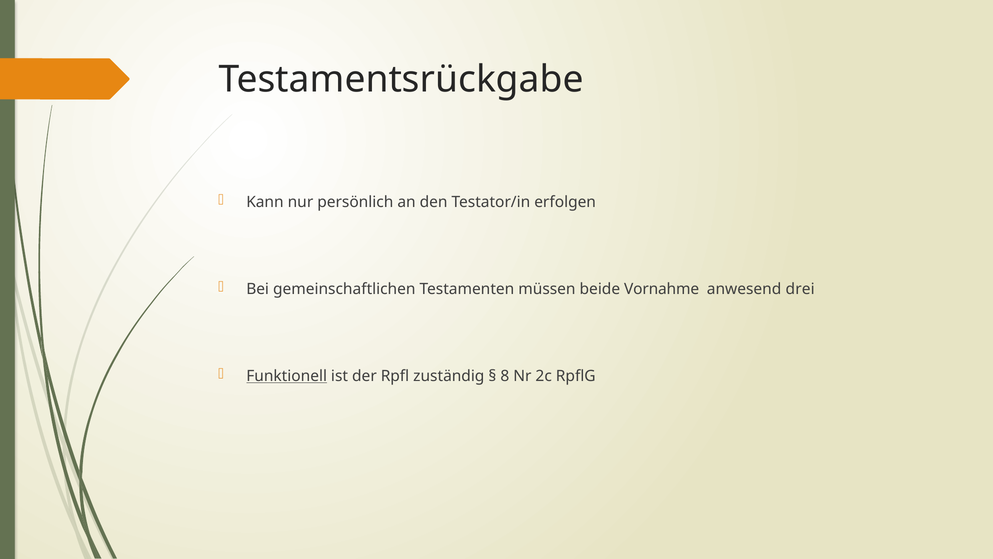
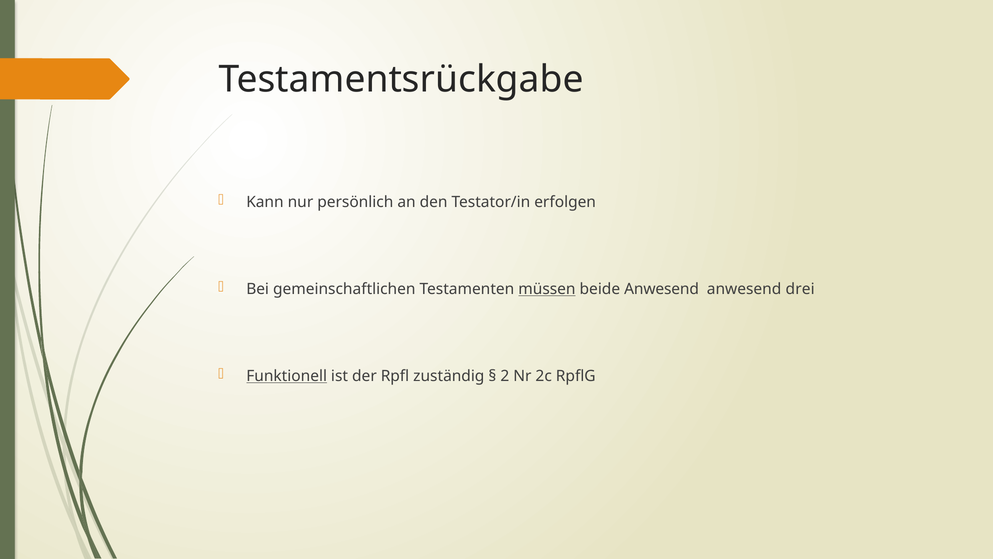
müssen underline: none -> present (547, 289)
beide Vornahme: Vornahme -> Anwesend (662, 289)
8: 8 -> 2 (505, 376)
